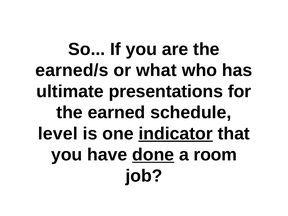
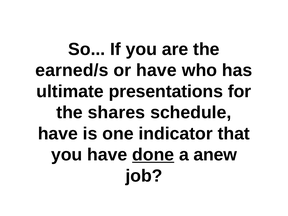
or what: what -> have (156, 70)
earned: earned -> shares (116, 113)
level: level -> have (58, 134)
indicator underline: present -> none (176, 134)
room: room -> anew (215, 155)
